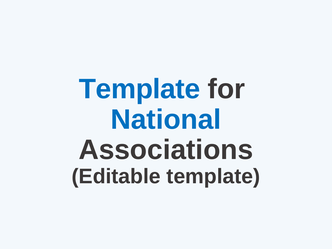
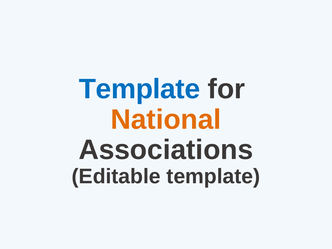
National colour: blue -> orange (166, 120)
